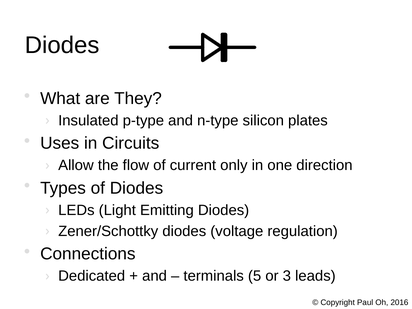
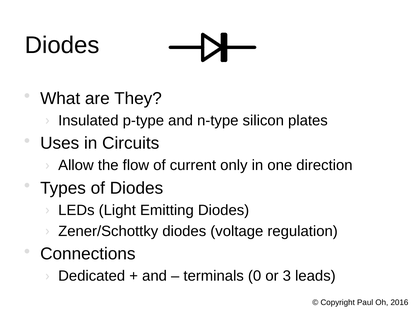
5: 5 -> 0 (255, 276)
